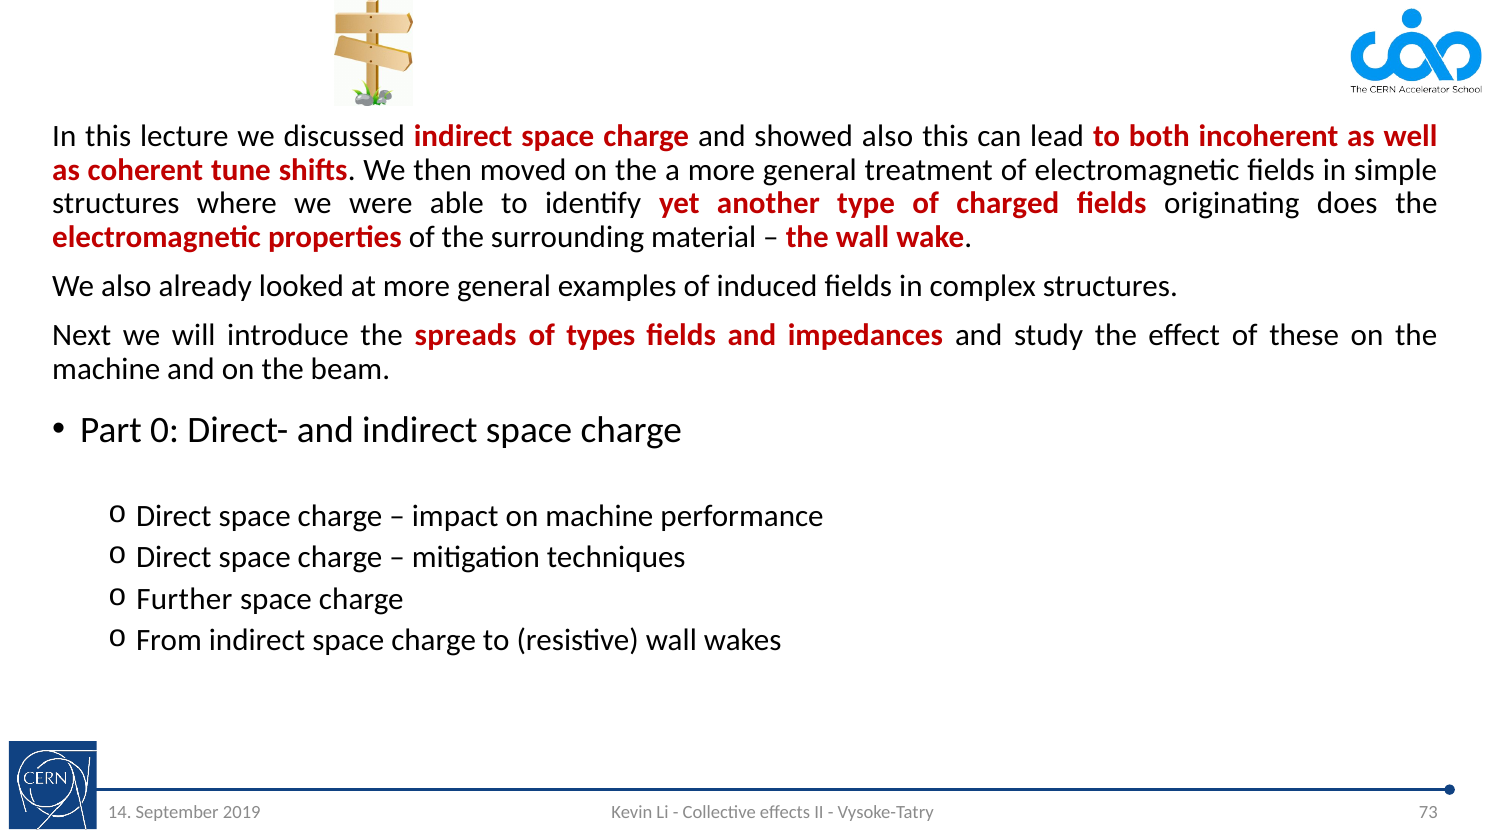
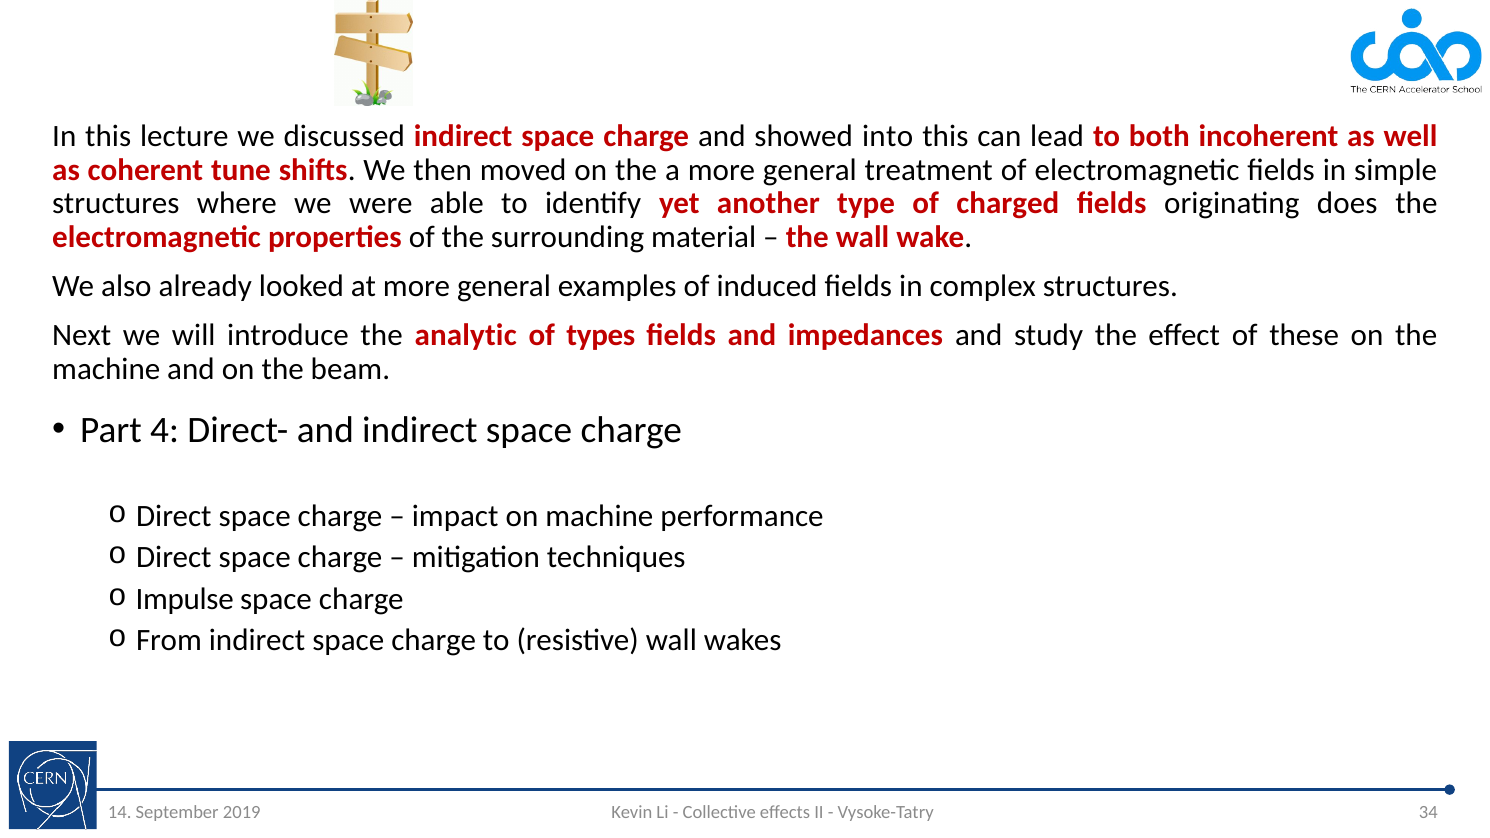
showed also: also -> into (888, 137)
spreads: spreads -> analytic (466, 336)
0: 0 -> 4 (165, 430)
Further: Further -> Impulse (185, 599)
73: 73 -> 34 (1428, 813)
